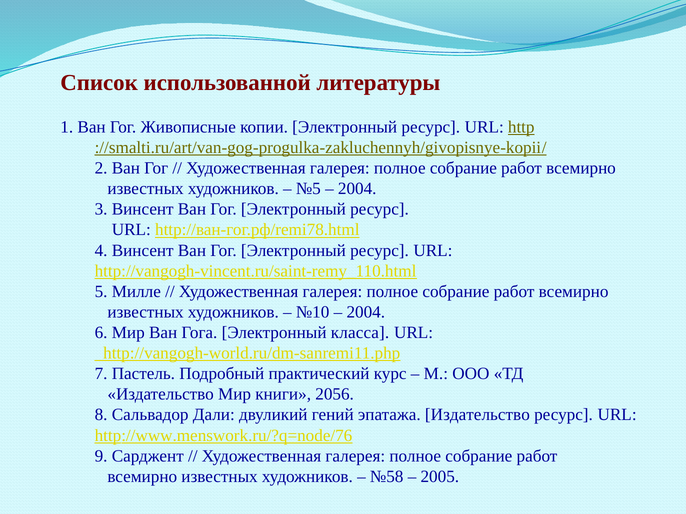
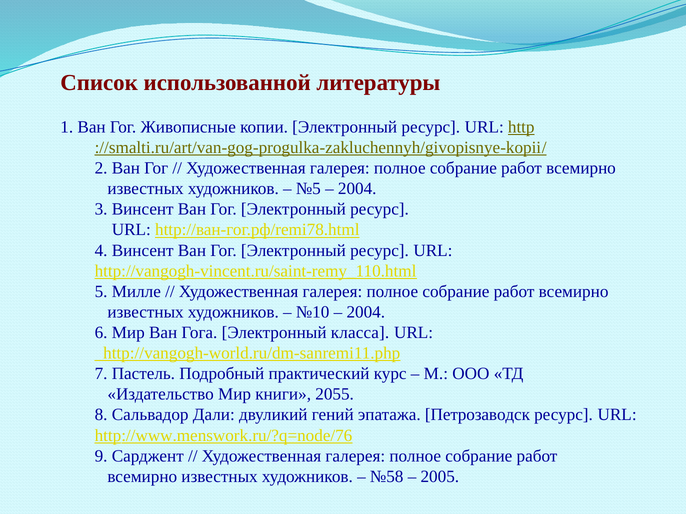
2056: 2056 -> 2055 (335, 395)
эпатажа Издательство: Издательство -> Петрозаводск (477, 415)
